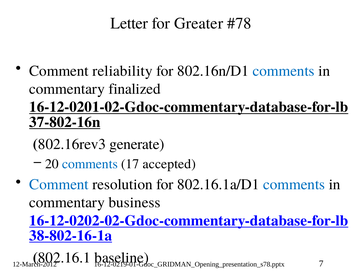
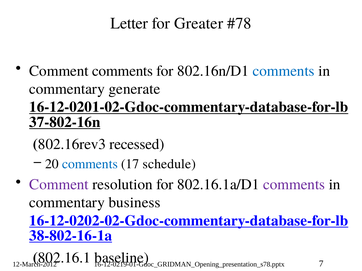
Comment reliability: reliability -> comments (123, 71)
finalized: finalized -> generate (134, 89)
generate: generate -> recessed (137, 144)
accepted: accepted -> schedule (169, 164)
Comment colour: blue -> purple (59, 185)
comments colour: blue -> purple (294, 185)
